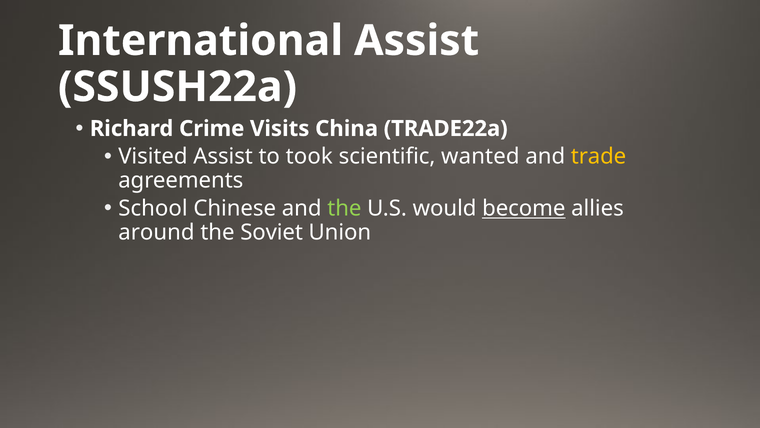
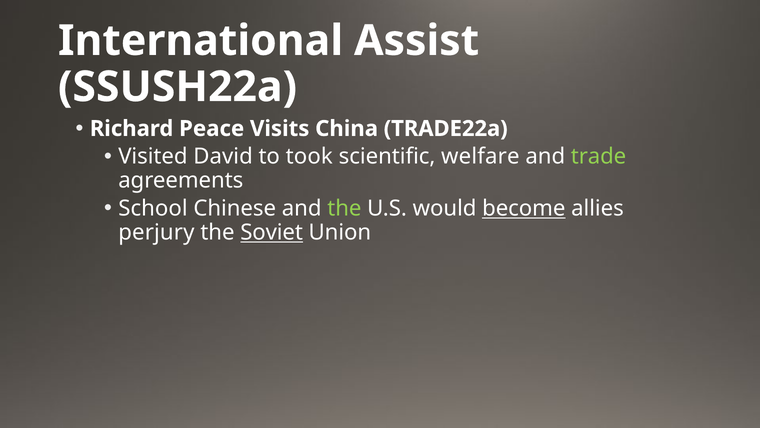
Crime: Crime -> Peace (212, 128)
Visited Assist: Assist -> David (223, 156)
wanted: wanted -> welfare (480, 156)
trade colour: yellow -> light green (599, 156)
around: around -> perjury (156, 232)
Soviet underline: none -> present (272, 232)
